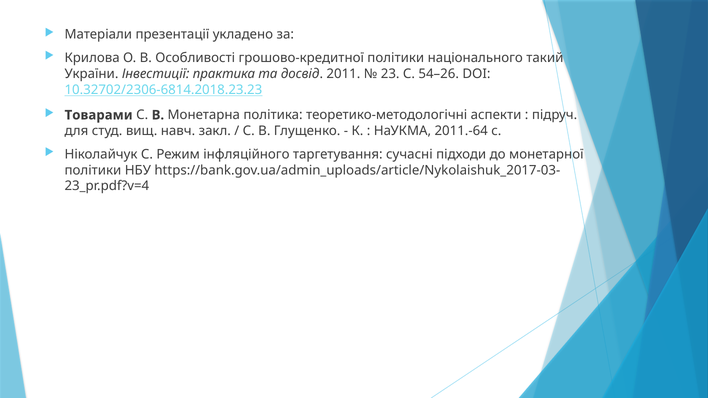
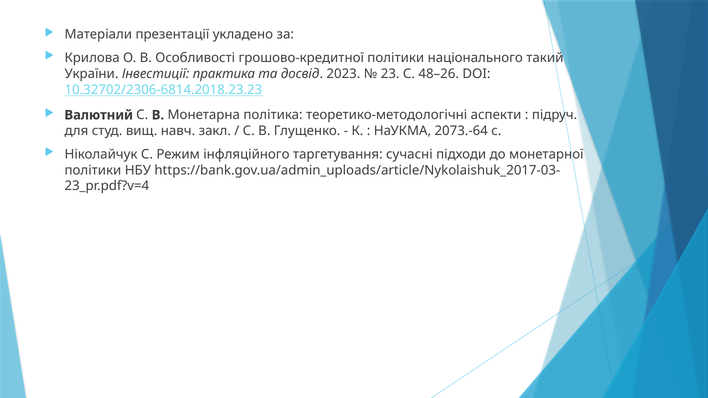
2011: 2011 -> 2023 (343, 74)
54–26: 54–26 -> 48–26 (439, 74)
Товарами: Товарами -> Валютний (99, 115)
2011.-64: 2011.-64 -> 2073.-64 (461, 131)
